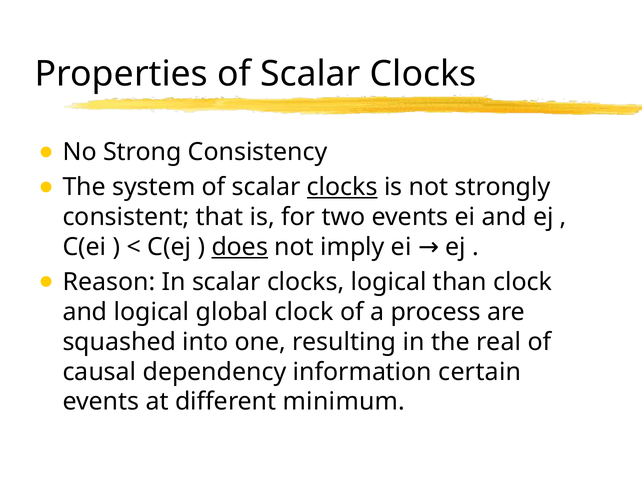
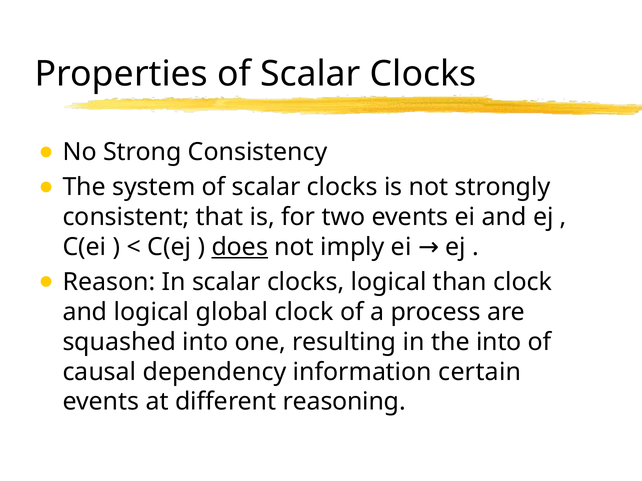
clocks underline: present -> none (342, 187)
the real: real -> into (499, 342)
minimum: minimum -> reasoning (344, 402)
